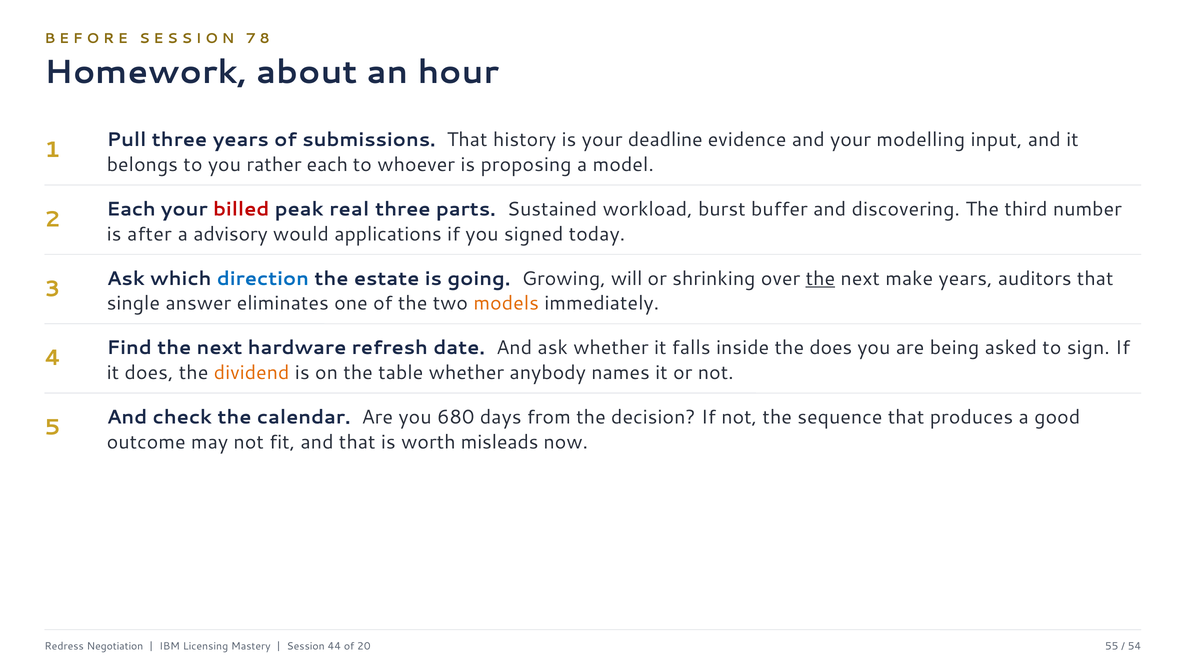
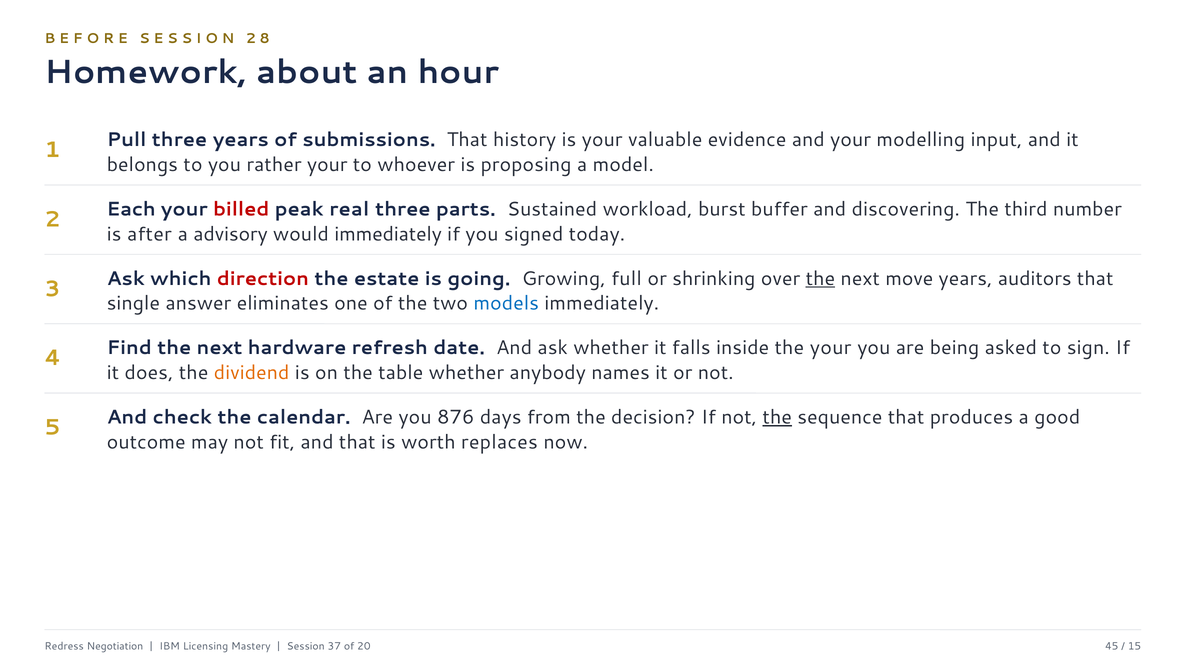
7: 7 -> 2 (251, 38)
deadline: deadline -> valuable (665, 140)
rather each: each -> your (327, 165)
would applications: applications -> immediately (388, 234)
direction colour: blue -> red (263, 279)
will: will -> full (626, 279)
make: make -> move (909, 279)
models colour: orange -> blue (506, 303)
the does: does -> your (831, 348)
680: 680 -> 876 (456, 417)
the underline: none -> present (777, 417)
misleads: misleads -> replaces (499, 442)
44: 44 -> 37 (334, 646)
55: 55 -> 45 (1112, 646)
54: 54 -> 15 (1134, 646)
